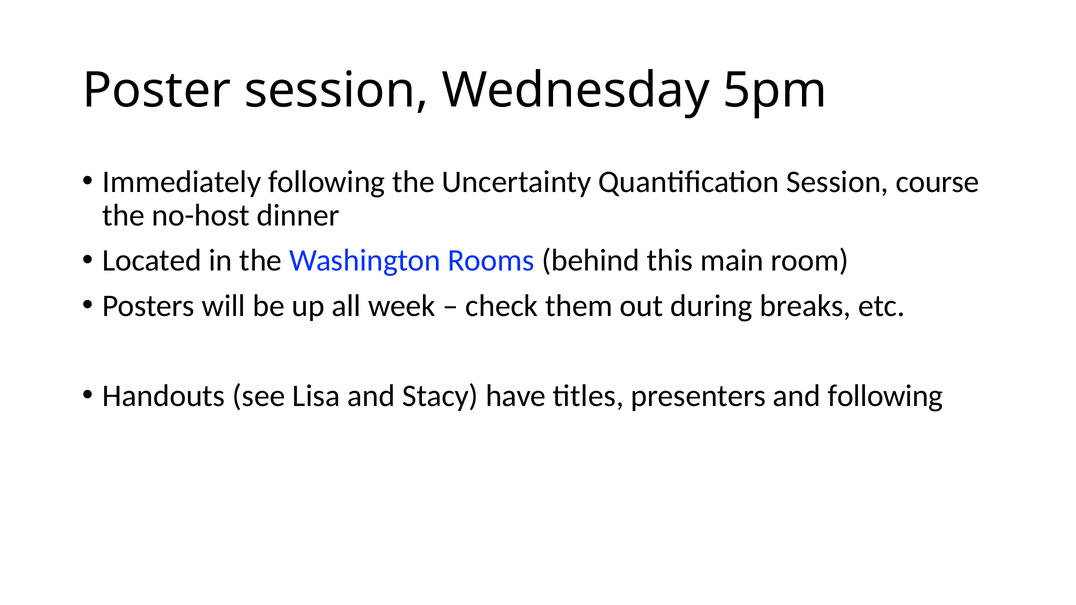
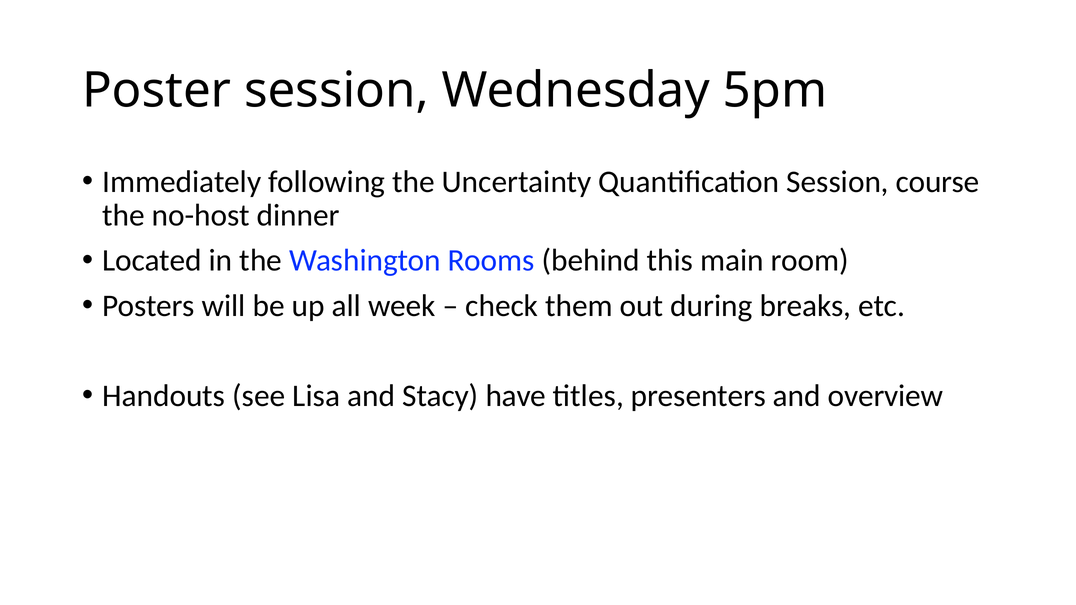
and following: following -> overview (885, 396)
